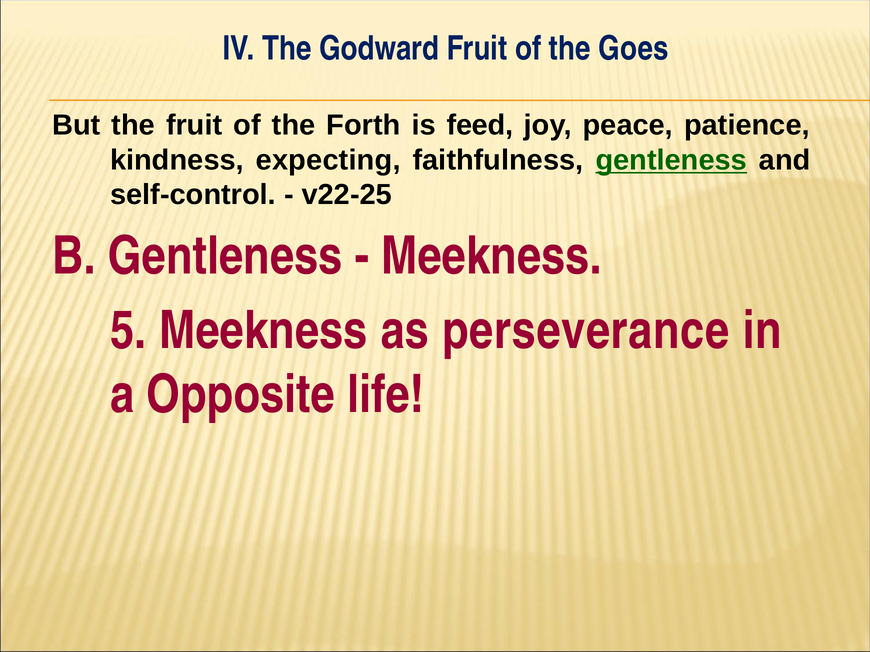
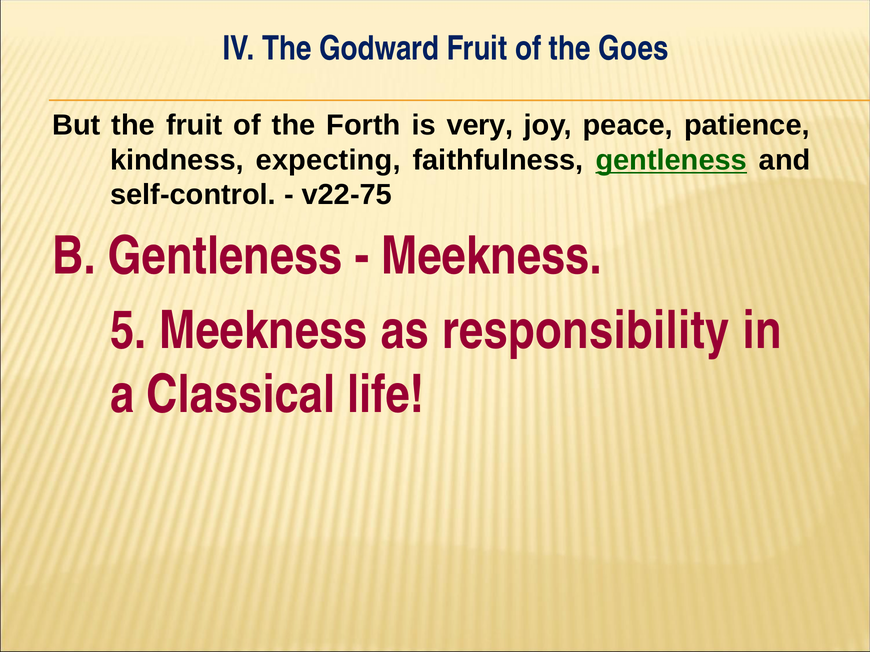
feed: feed -> very (480, 125)
v22-25: v22-25 -> v22-75 (347, 195)
perseverance: perseverance -> responsibility (586, 331)
Opposite: Opposite -> Classical (241, 395)
